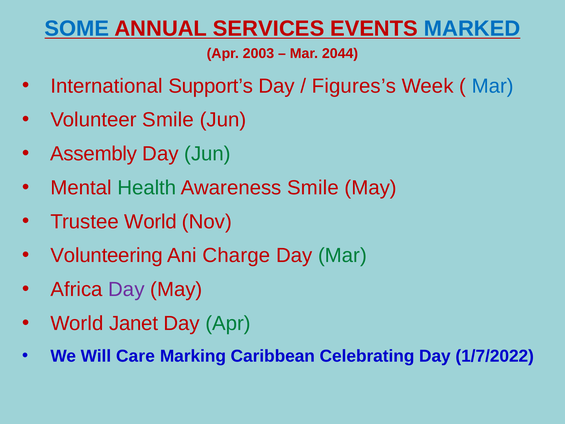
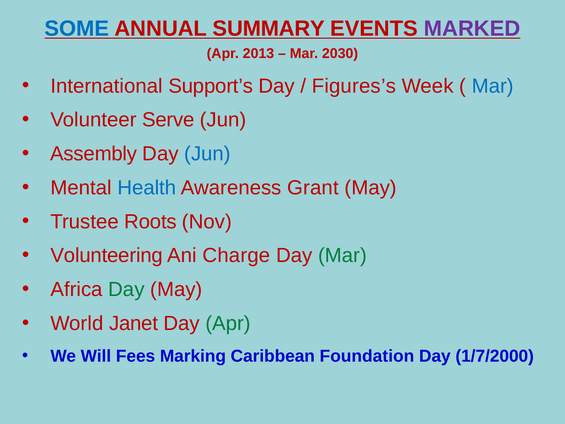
SERVICES: SERVICES -> SUMMARY (269, 29)
MARKED colour: blue -> purple (472, 29)
2003: 2003 -> 2013 (258, 54)
2044: 2044 -> 2030 (340, 54)
Volunteer Smile: Smile -> Serve (168, 120)
Jun colour: green -> blue (208, 154)
Health colour: green -> blue (147, 188)
Awareness Smile: Smile -> Grant (313, 188)
Trustee World: World -> Roots (151, 222)
Day colour: purple -> green (126, 289)
Care: Care -> Fees (136, 356)
Celebrating: Celebrating -> Foundation (367, 356)
1/7/2022: 1/7/2022 -> 1/7/2000 (495, 356)
